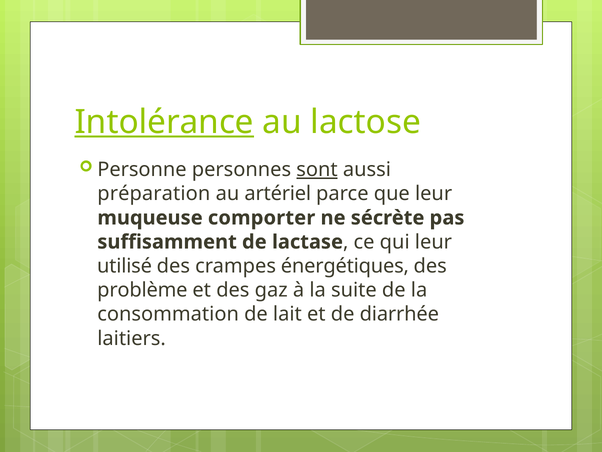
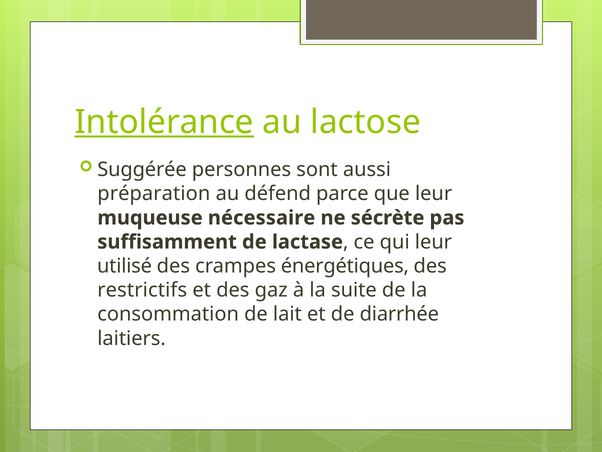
Personne: Personne -> Suggérée (142, 169)
sont underline: present -> none (317, 169)
artériel: artériel -> défend (278, 194)
comporter: comporter -> nécessaire (262, 218)
problème: problème -> restrictifs (142, 290)
